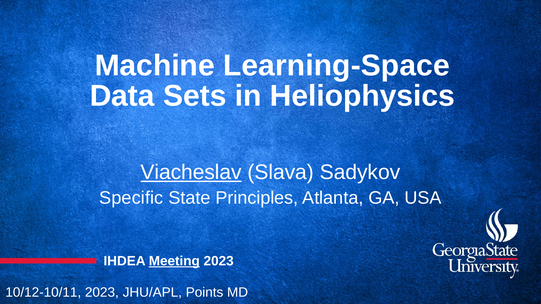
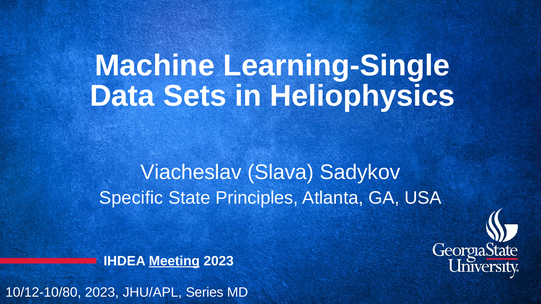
Learning-Space: Learning-Space -> Learning-Single (336, 66)
Viacheslav underline: present -> none (191, 172)
10/12-10/11: 10/12-10/11 -> 10/12-10/80 (43, 293)
Points: Points -> Series (205, 293)
